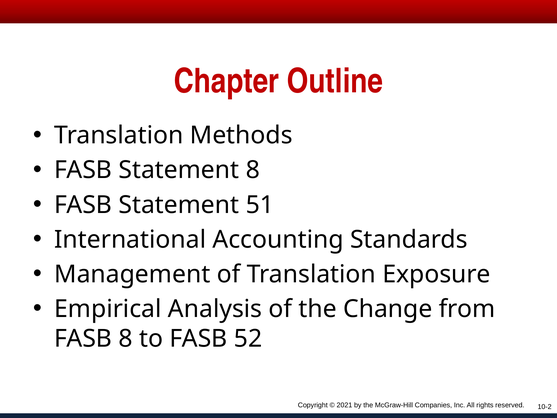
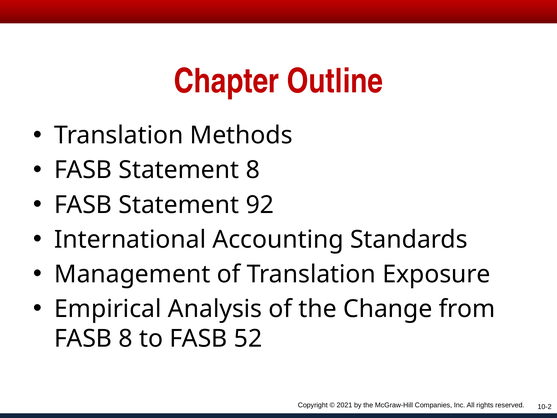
51: 51 -> 92 (260, 205)
